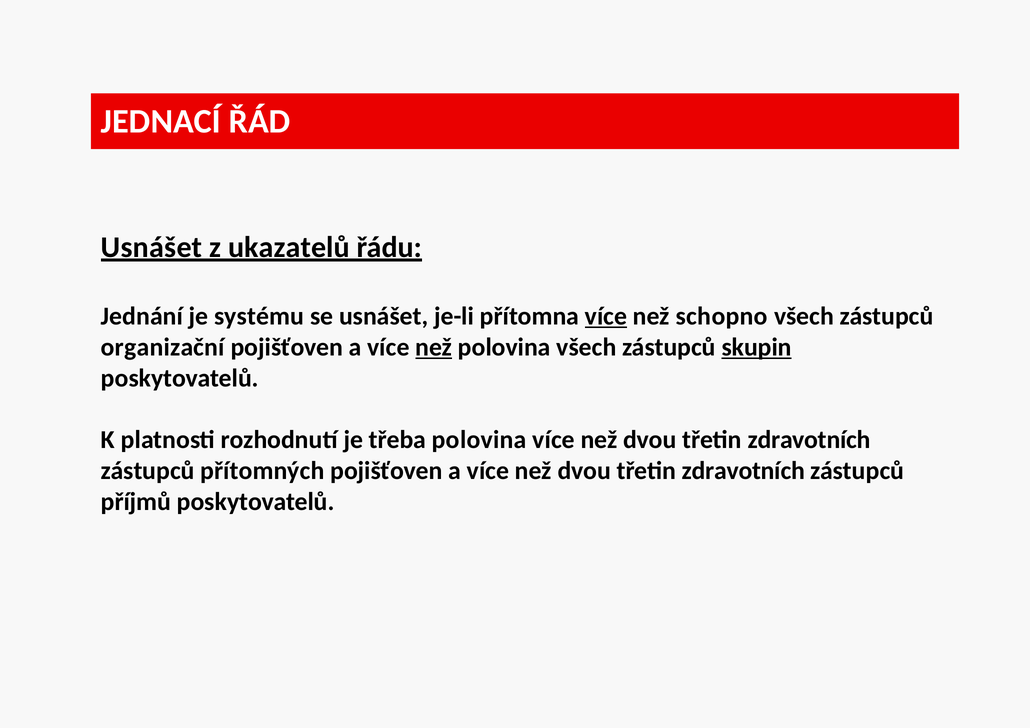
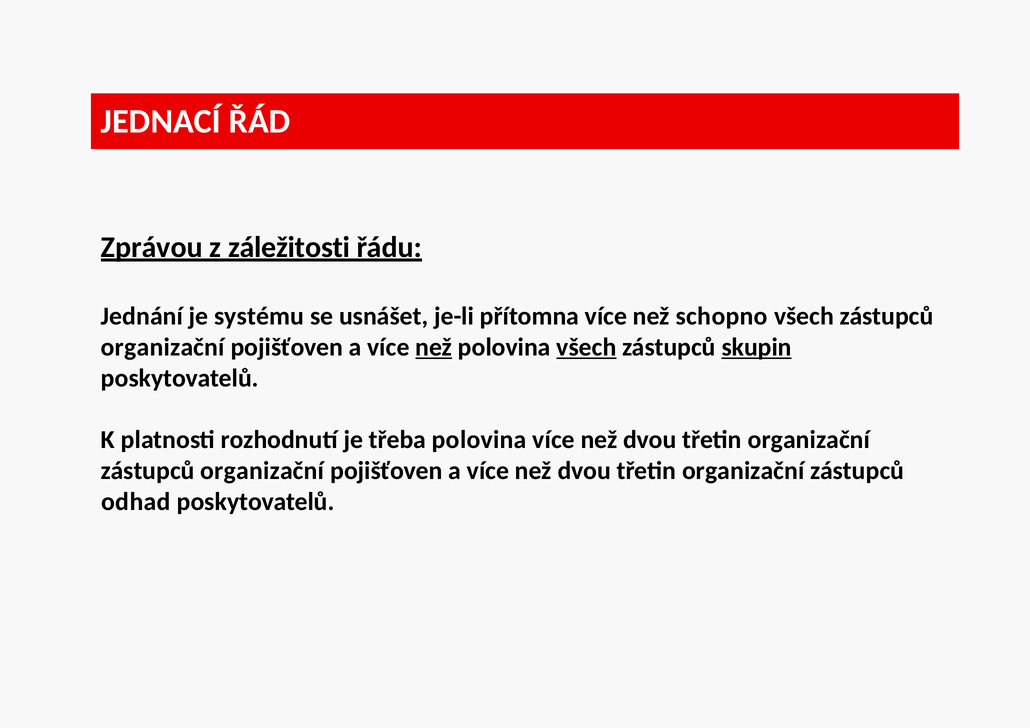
Usnášet: Usnášet -> Zprávou (152, 247)
ukazatelů: ukazatelů -> záležitosti (289, 247)
více underline: present -> none (606, 316)
všech underline: none -> present (586, 347)
zdravotních: zdravotních -> organizační (809, 440)
přítomných: přítomných -> organizační (262, 471)
zdravotních: zdravotních -> organizační (743, 471)
příjmů: příjmů -> odhad (136, 502)
